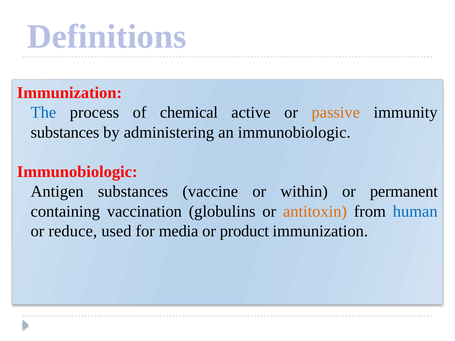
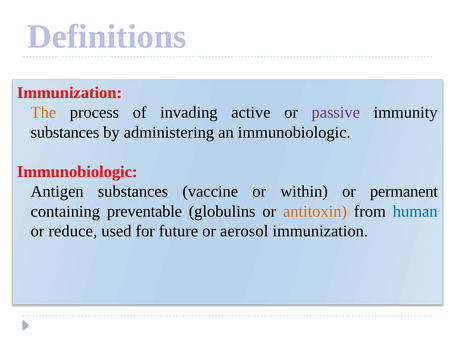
The colour: blue -> orange (43, 113)
chemical: chemical -> invading (189, 113)
passive colour: orange -> purple (336, 113)
vaccination: vaccination -> preventable (144, 211)
media: media -> future (179, 231)
product: product -> aerosol (244, 231)
